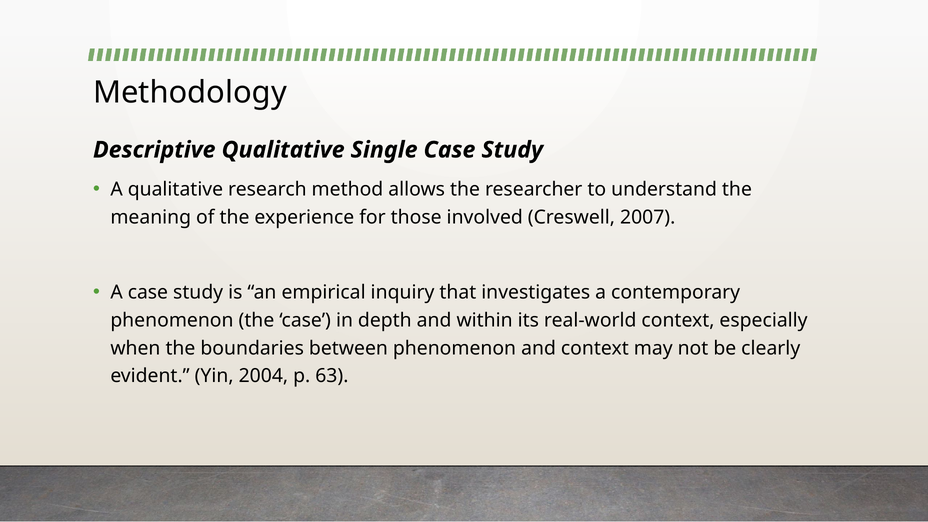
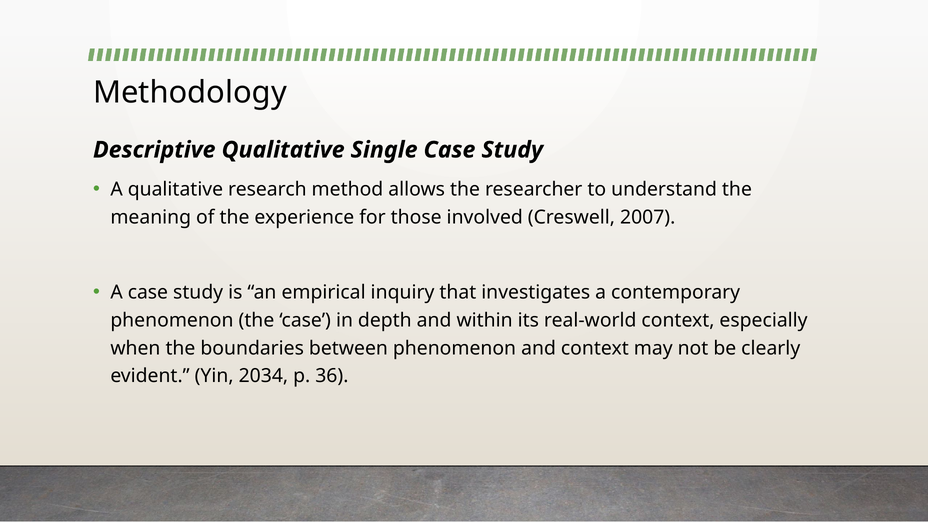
2004: 2004 -> 2034 (263, 376)
63: 63 -> 36 (332, 376)
